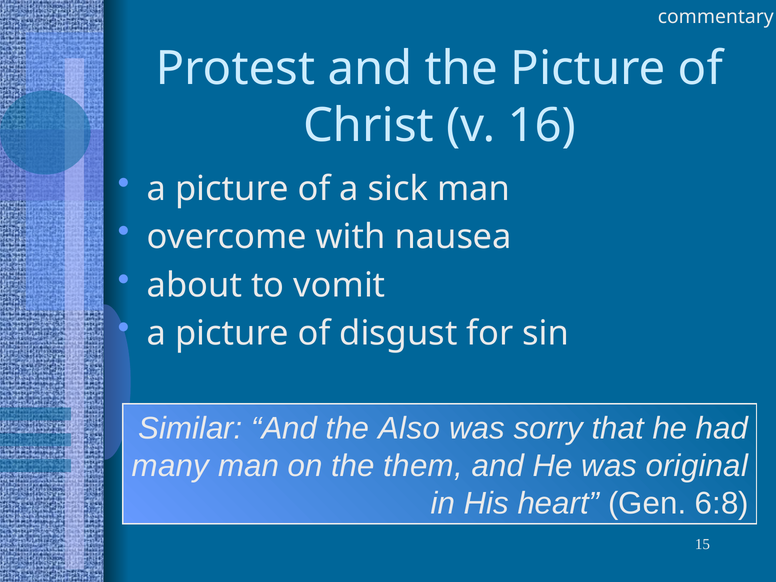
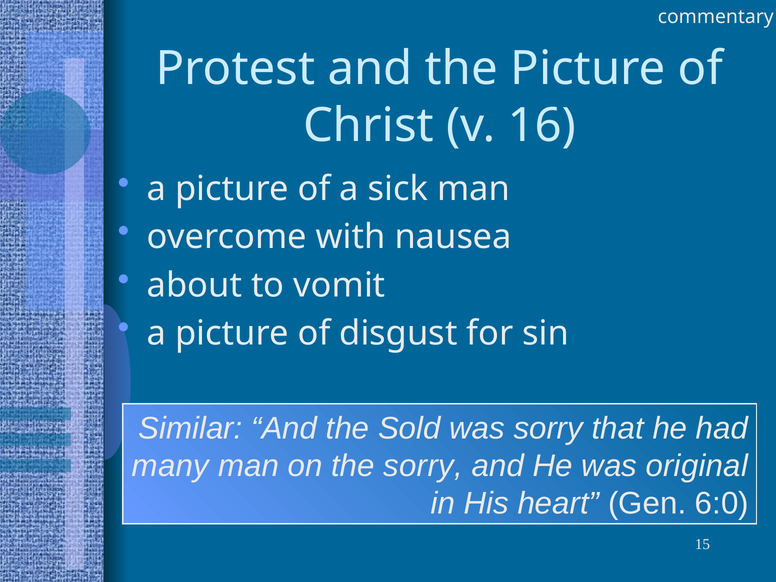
Also: Also -> Sold (409, 428)
the them: them -> sorry (423, 466)
6:8: 6:8 -> 6:0 (722, 503)
